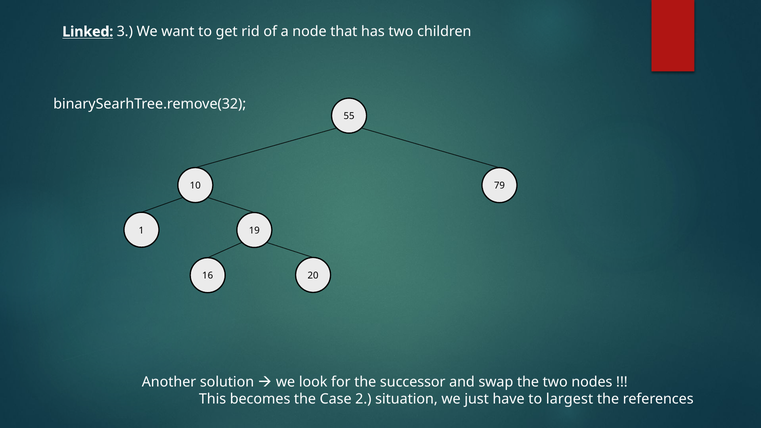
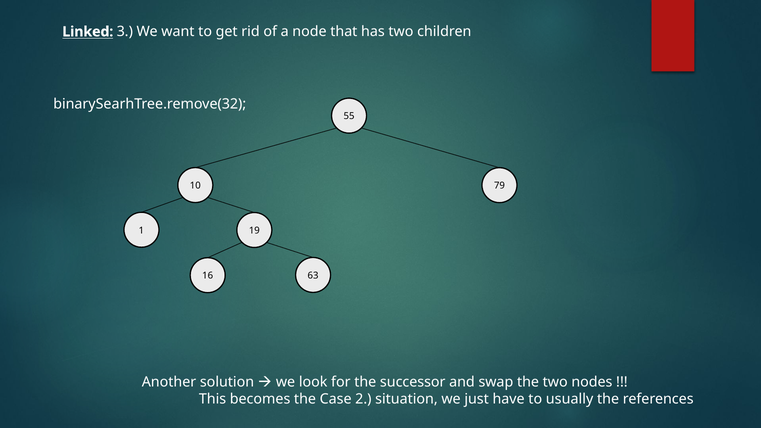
20: 20 -> 63 (313, 276)
largest: largest -> usually (570, 399)
